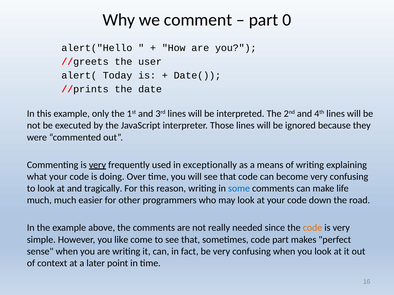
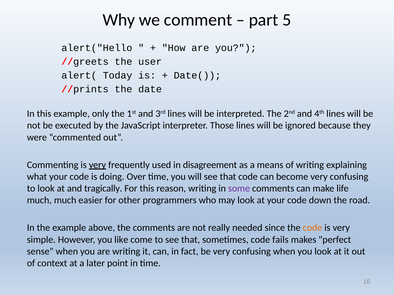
0: 0 -> 5 (287, 20)
exceptionally: exceptionally -> disagreement (210, 165)
some colour: blue -> purple (239, 189)
code part: part -> fails (280, 240)
